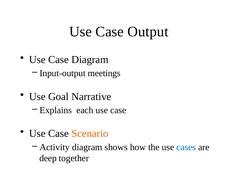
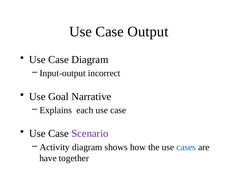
meetings: meetings -> incorrect (104, 73)
Scenario colour: orange -> purple (90, 134)
deep: deep -> have (48, 159)
